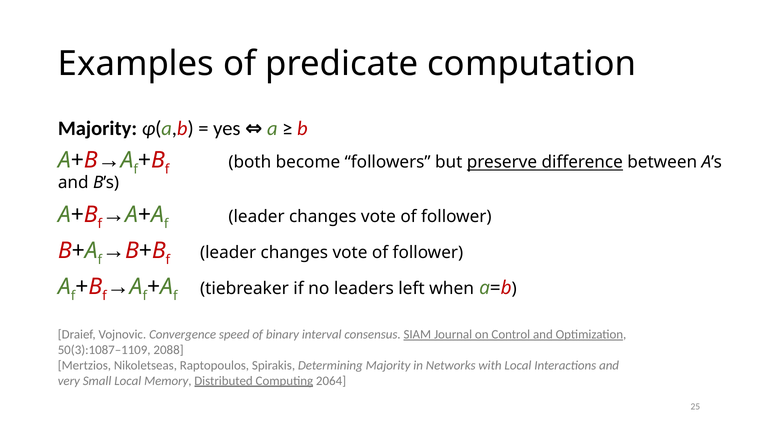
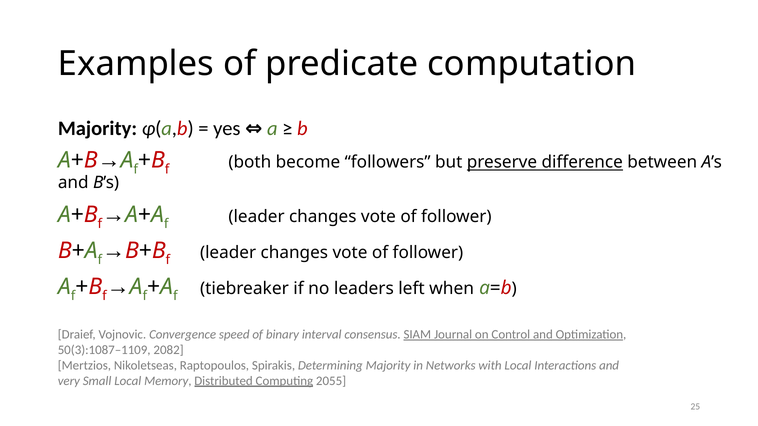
2088: 2088 -> 2082 (169, 350)
2064: 2064 -> 2055 (331, 381)
